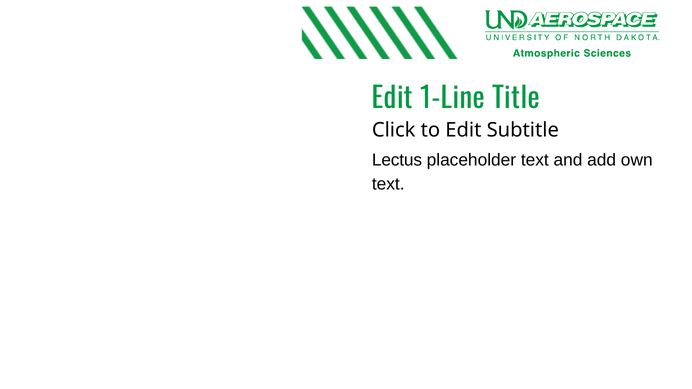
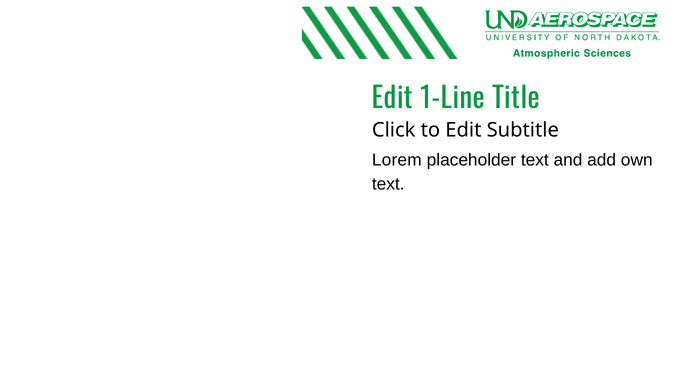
Lectus: Lectus -> Lorem (397, 160)
